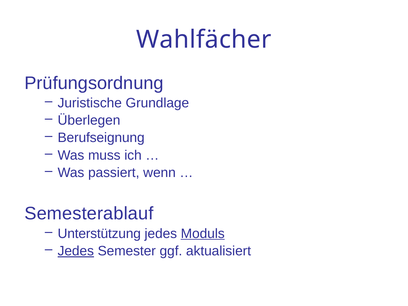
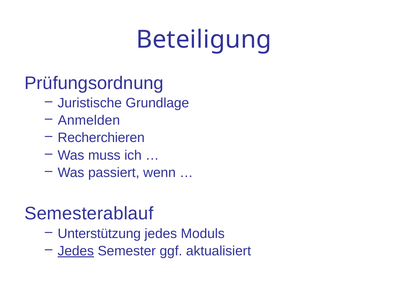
Wahlfächer: Wahlfächer -> Beteiligung (204, 39)
Überlegen: Überlegen -> Anmelden (89, 120)
Berufseignung: Berufseignung -> Recherchieren (101, 138)
Moduls underline: present -> none (203, 234)
